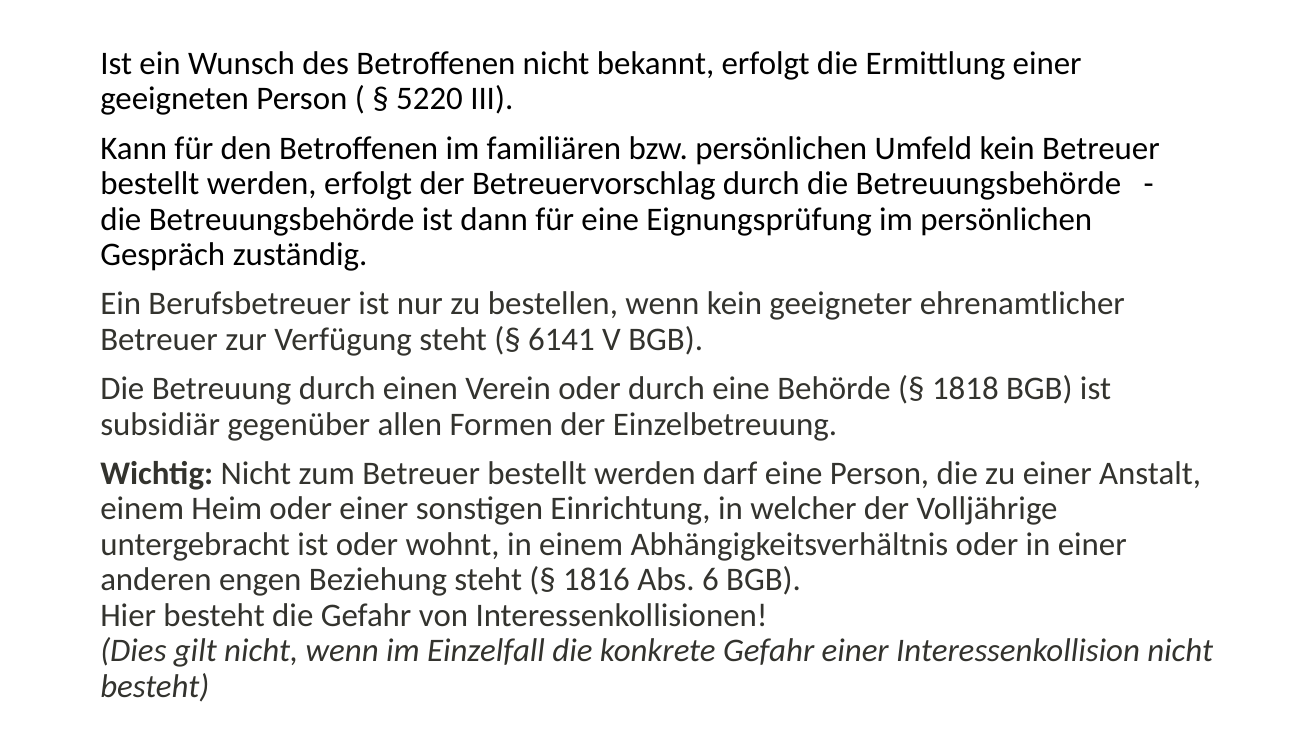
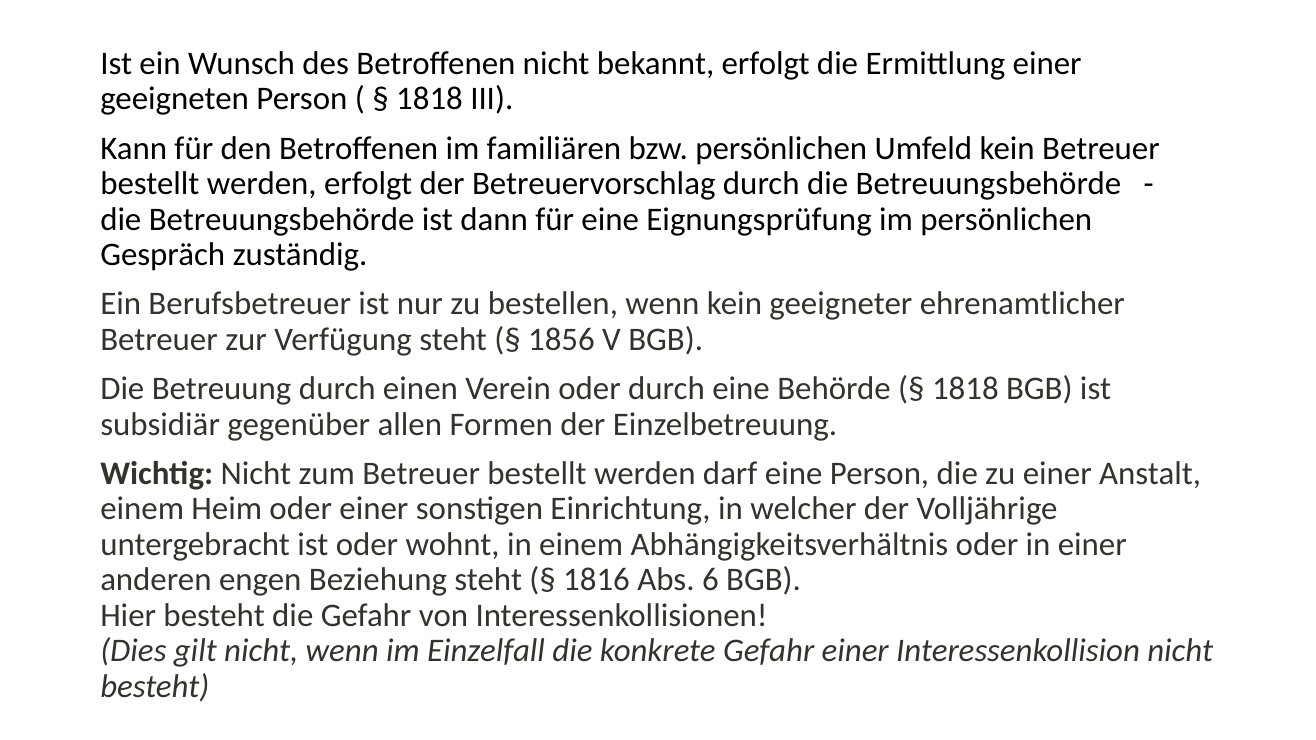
5220: 5220 -> 1818 (429, 99)
6141: 6141 -> 1856 (561, 340)
